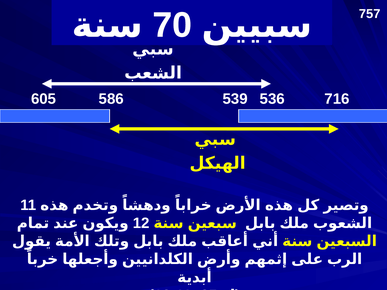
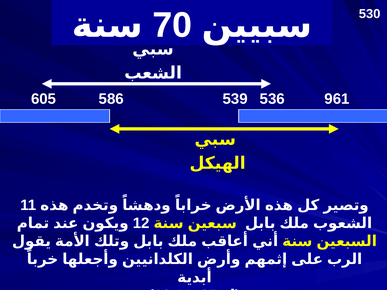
757: 757 -> 530 (370, 14)
716: 716 -> 961 (337, 99)
